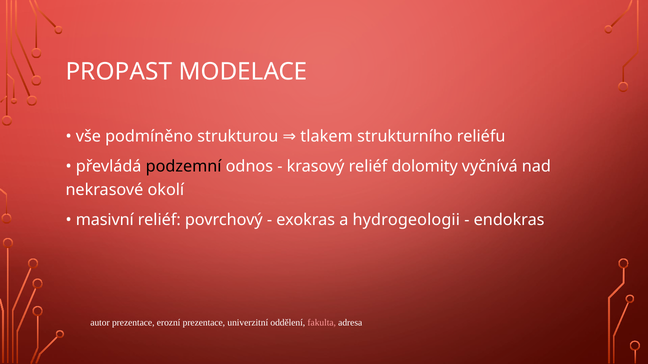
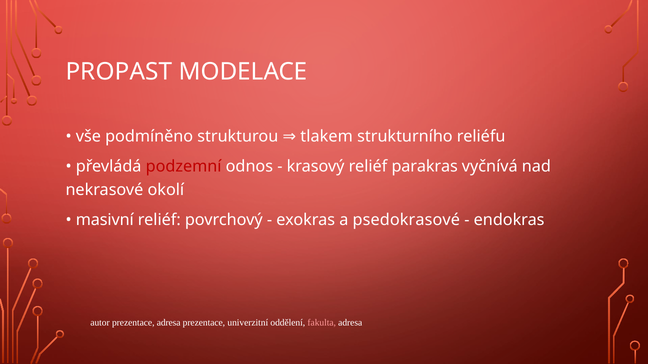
podzemní colour: black -> red (184, 167)
dolomity: dolomity -> parakras (425, 167)
hydrogeologii: hydrogeologii -> psedokrasové (406, 220)
prezentace erozní: erozní -> adresa (169, 323)
